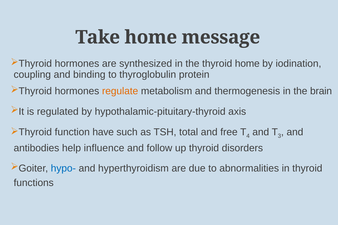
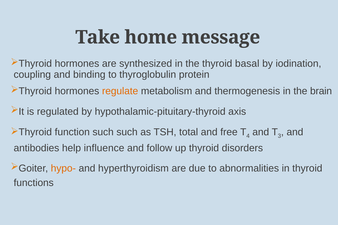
thyroid home: home -> basal (247, 64)
function have: have -> such (103, 132)
hypo- colour: blue -> orange (63, 169)
